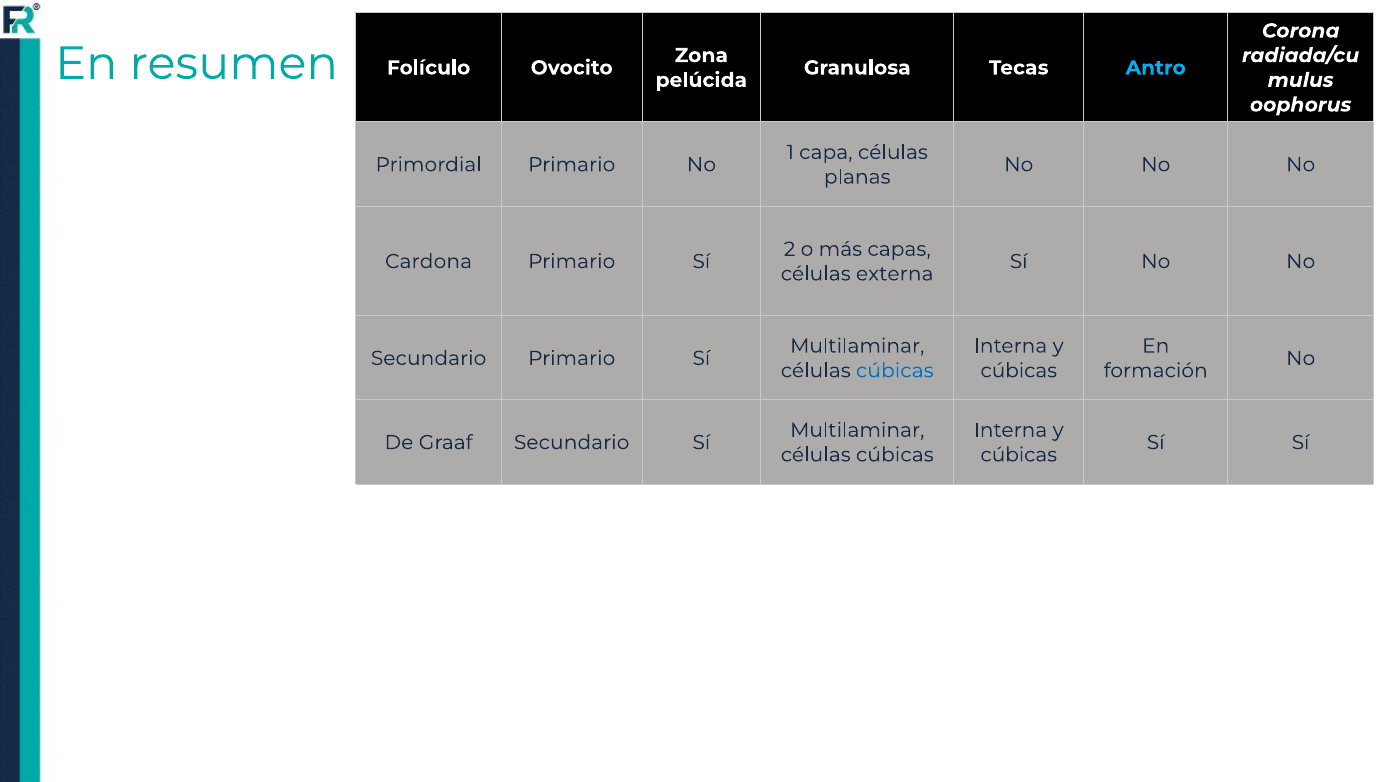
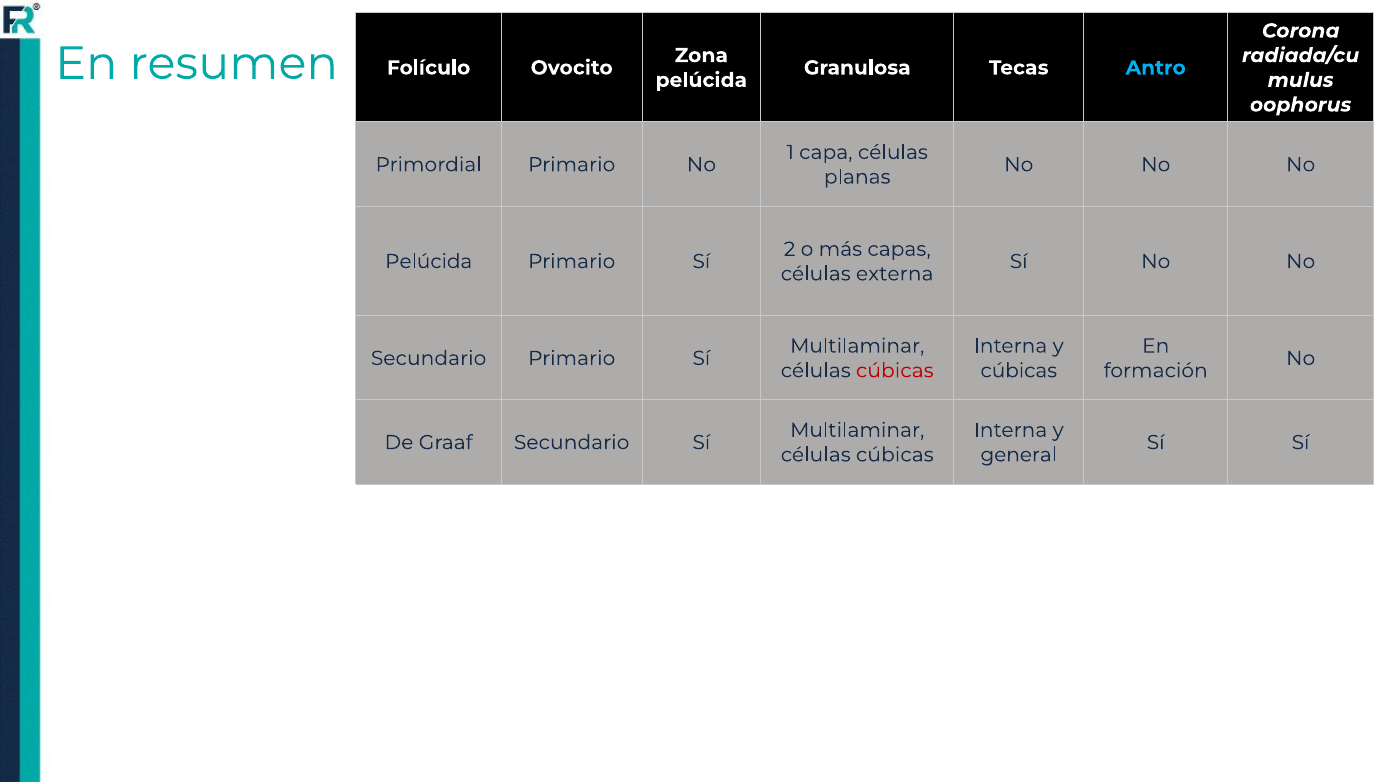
Cardona: Cardona -> Pelúcida (429, 261)
cúbicas colour: blue -> red (895, 371)
cúbicas: cúbicas -> general (1019, 455)
